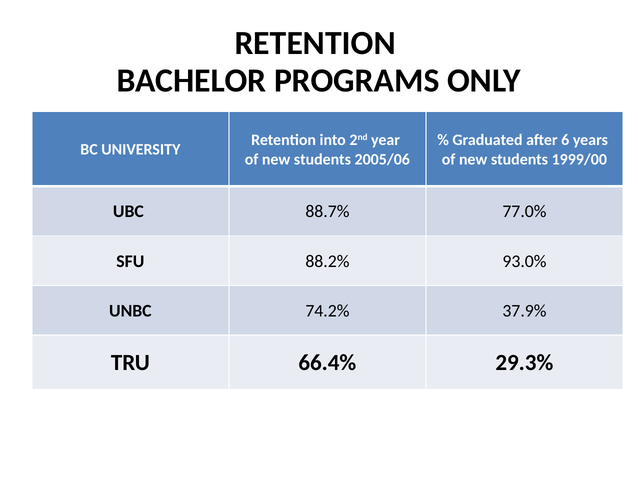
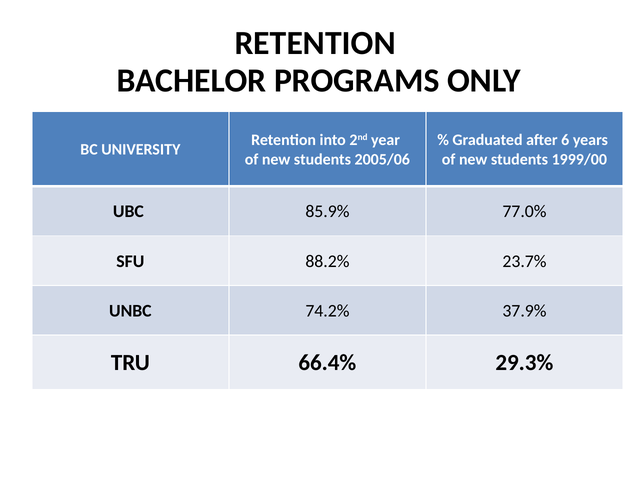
88.7%: 88.7% -> 85.9% (327, 211)
93.0%: 93.0% -> 23.7% (524, 261)
